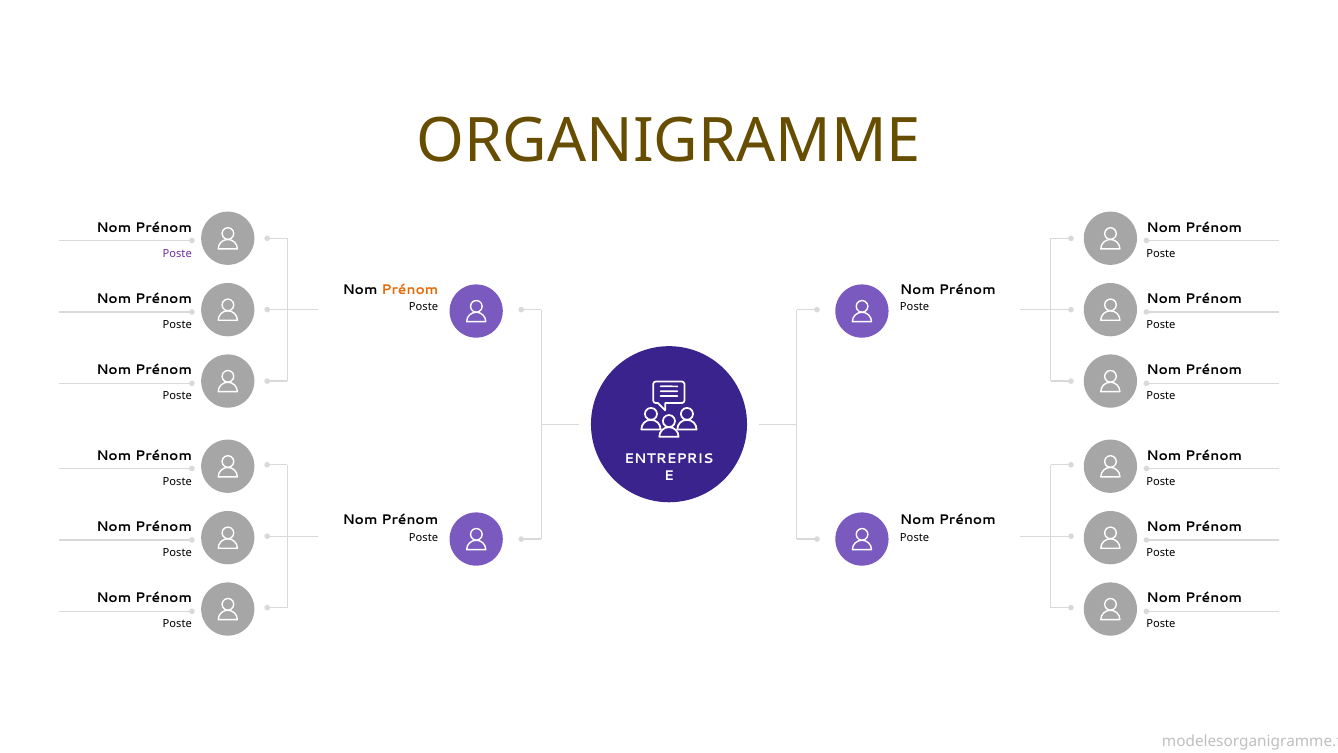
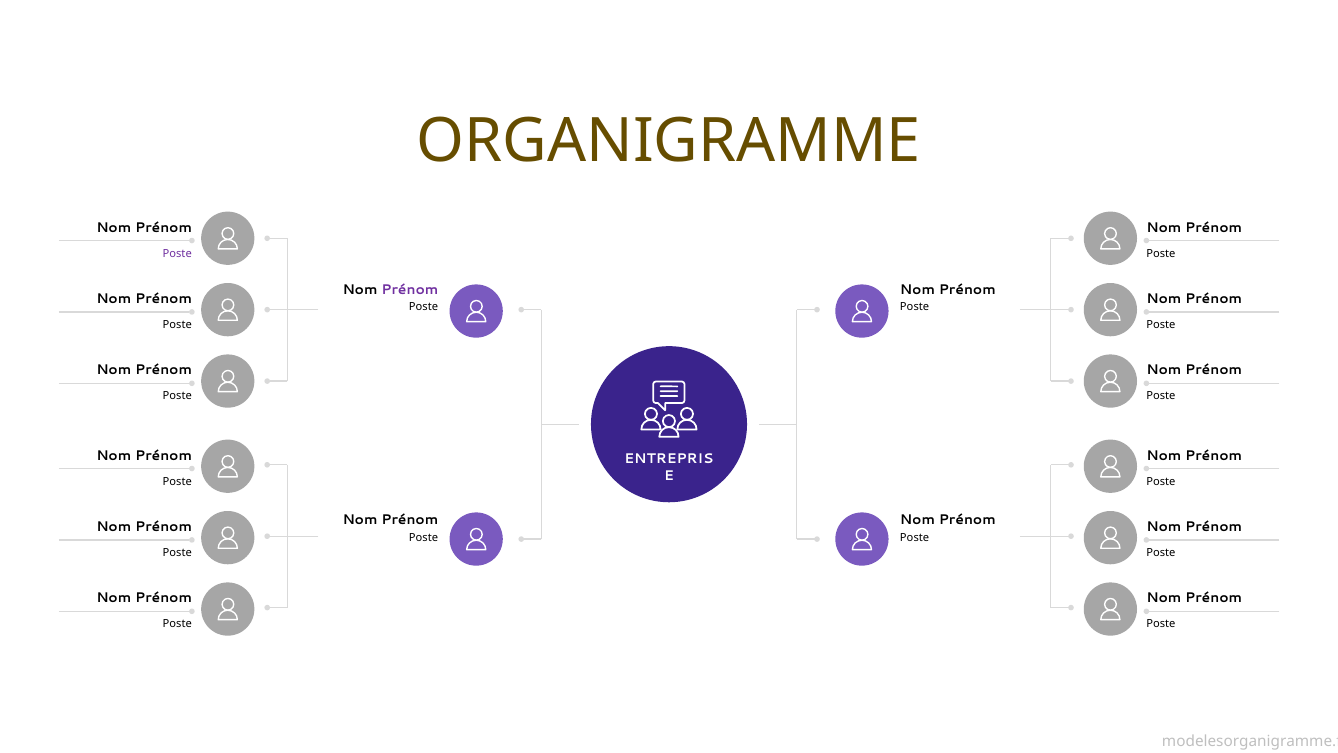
Prénom colour: orange -> purple (410, 289)
